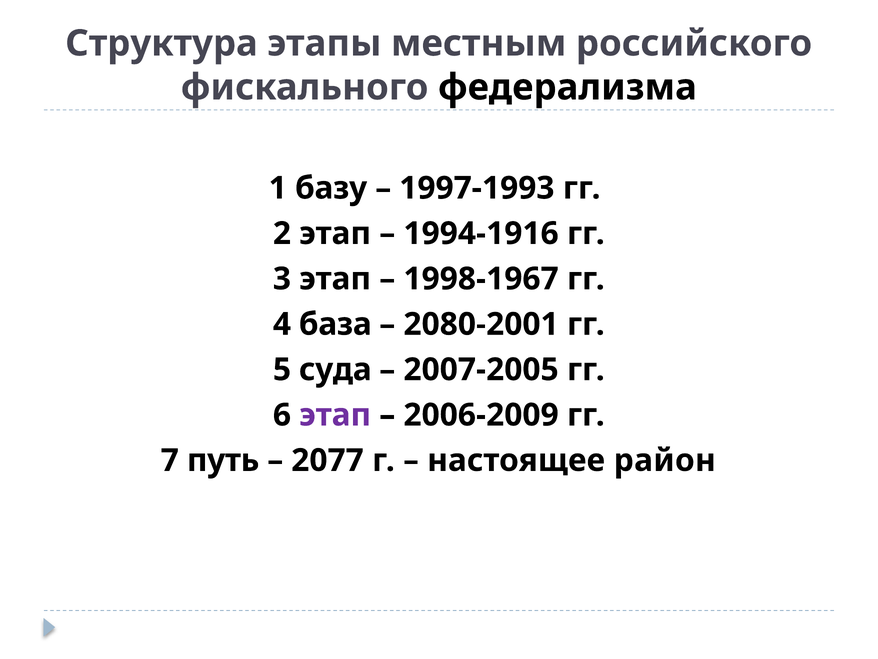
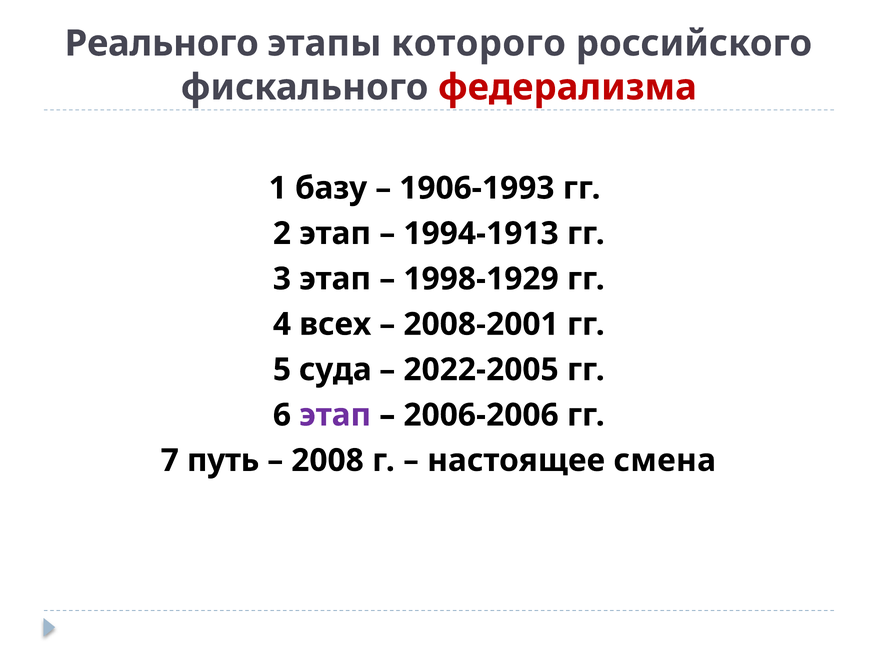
Структура: Структура -> Реального (162, 43)
местным: местным -> которого (478, 43)
федерализма colour: black -> red (567, 87)
1997-1993: 1997-1993 -> 1906-1993 (477, 188)
1994-1916: 1994-1916 -> 1994-1913 (481, 233)
1998-1967: 1998-1967 -> 1998-1929 (481, 279)
база: база -> всех (335, 324)
2080-2001: 2080-2001 -> 2008-2001 (481, 324)
2007-2005: 2007-2005 -> 2022-2005 (481, 369)
2006-2009: 2006-2009 -> 2006-2006 (481, 415)
2077: 2077 -> 2008 (328, 460)
район: район -> смена (665, 460)
